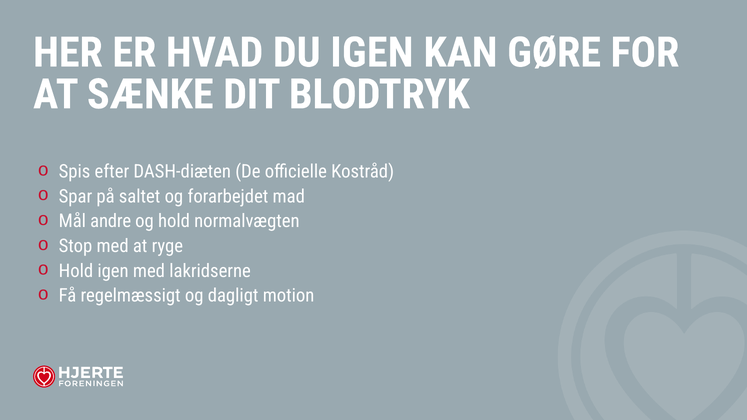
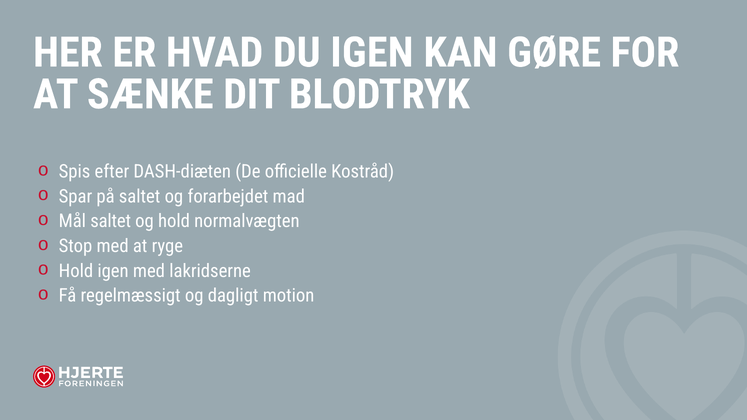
Mål andre: andre -> saltet (111, 221)
